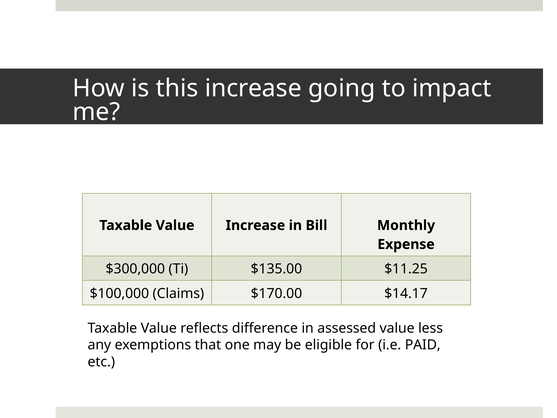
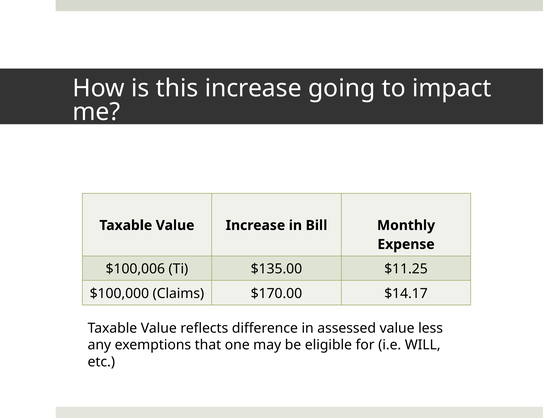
$300,000: $300,000 -> $100,006 (135, 269)
PAID: PAID -> WILL (423, 345)
